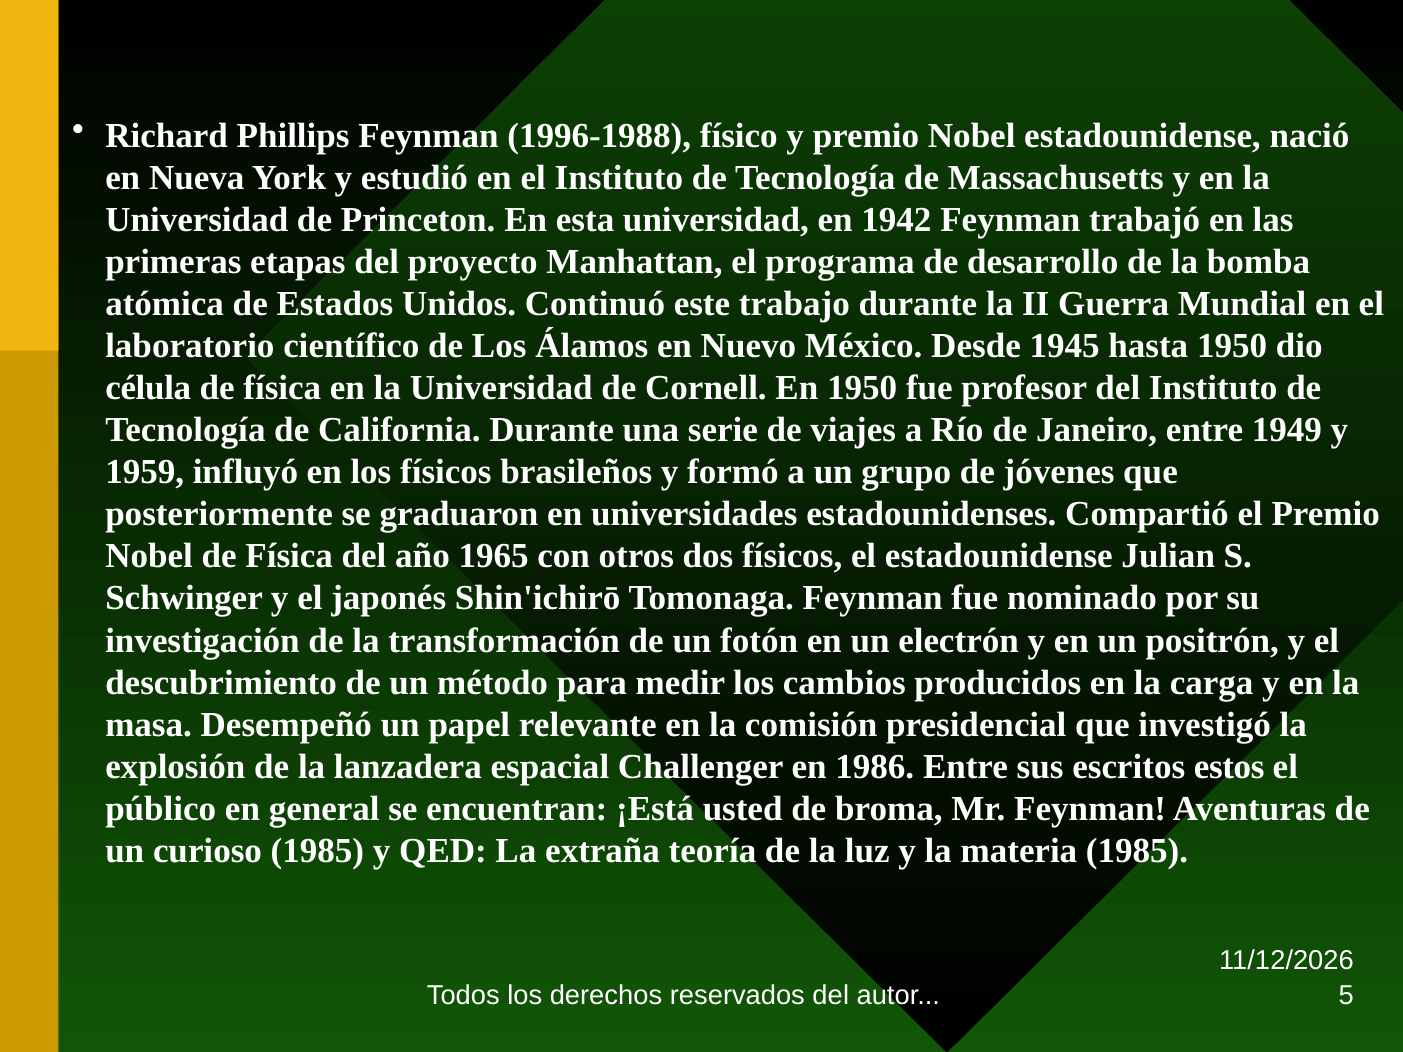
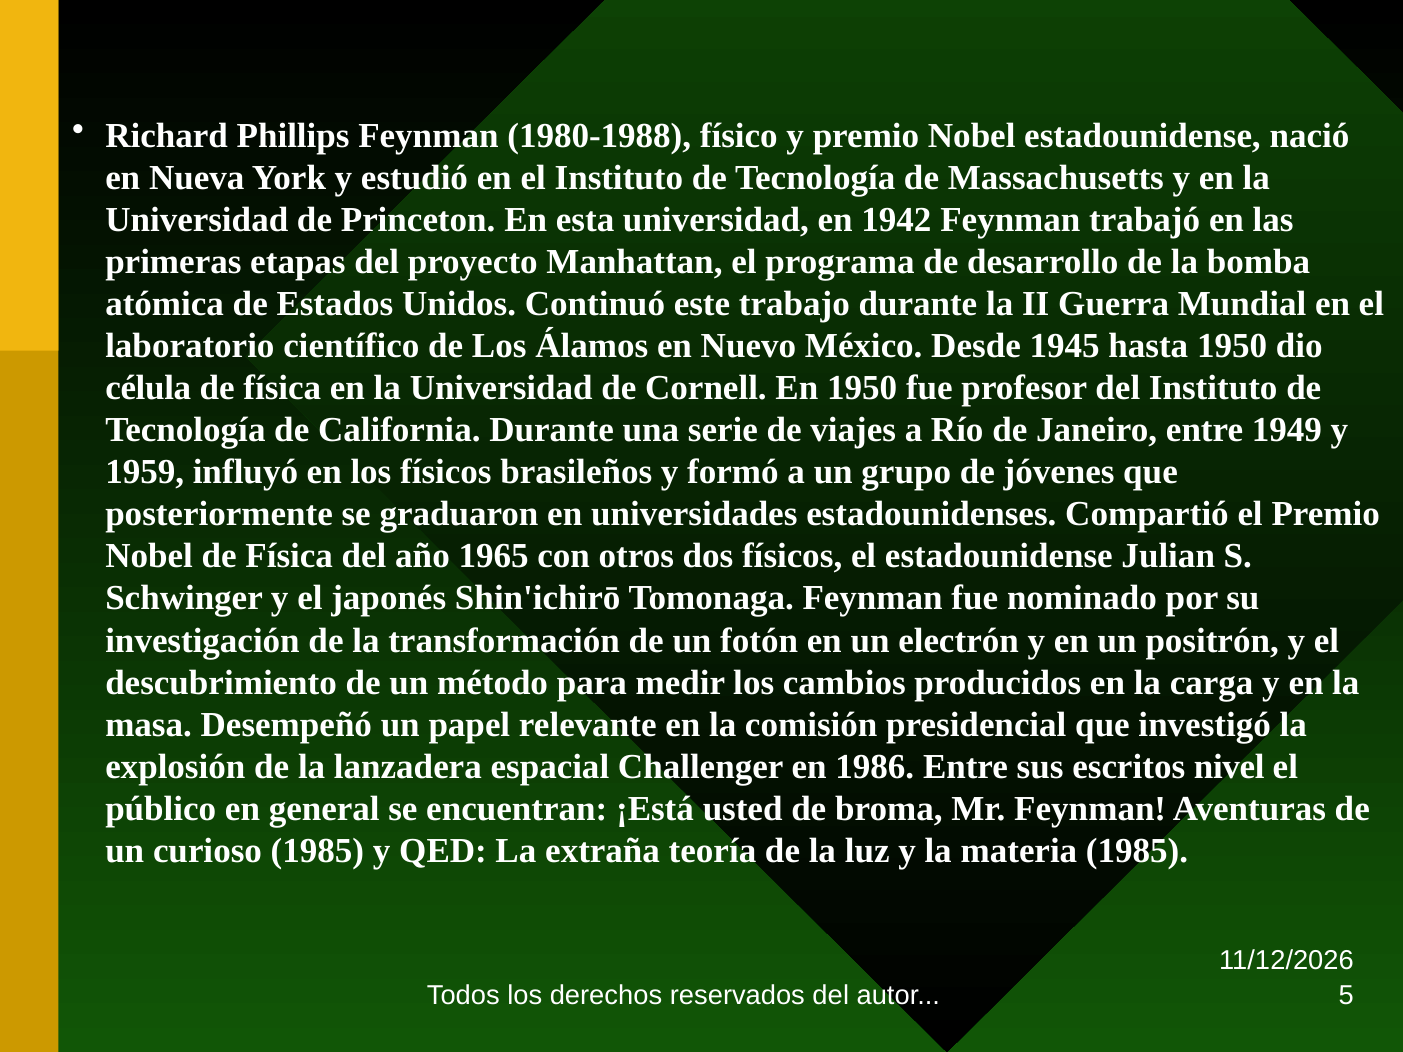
1996-1988: 1996-1988 -> 1980-1988 (599, 136)
estos: estos -> nivel (1229, 767)
